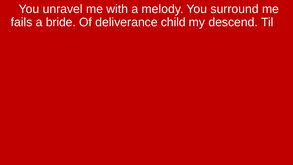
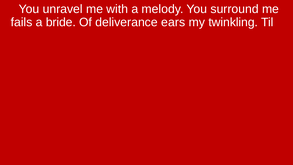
child: child -> ears (173, 22)
descend: descend -> twinkling (233, 22)
